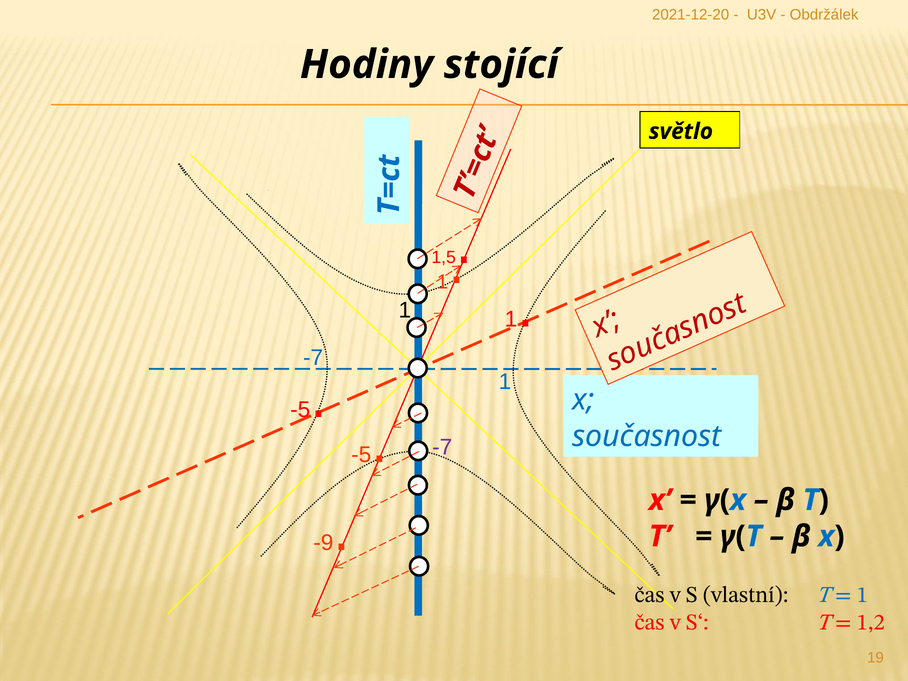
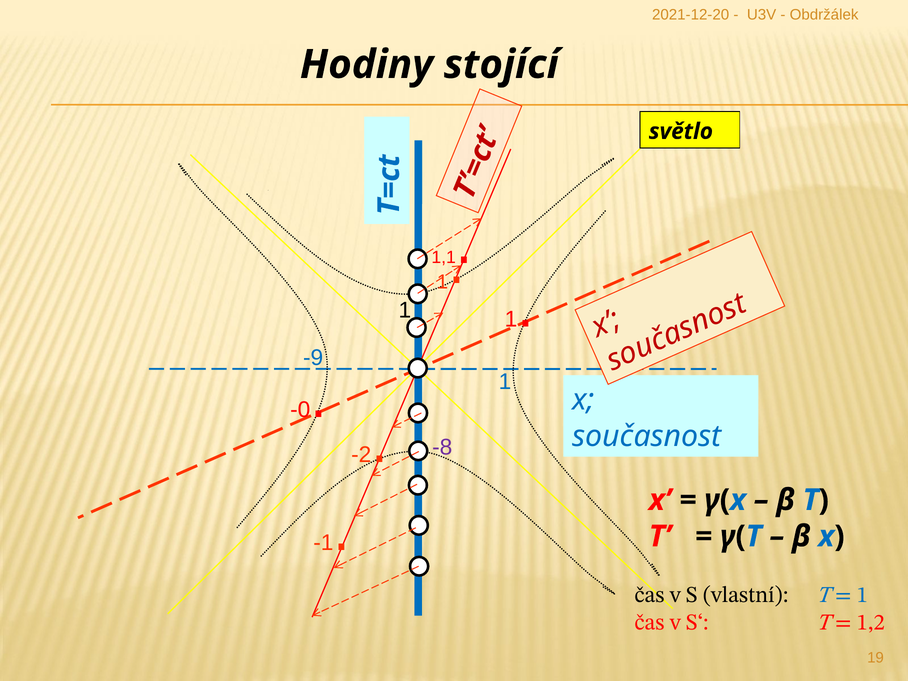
1,5: 1,5 -> 1,1 (444, 258)
-7: -7 -> -9 (313, 358)
-5: -5 -> -0 (300, 410)
-7: -7 -> -8 (442, 447)
-5: -5 -> -2 (361, 455)
-9: -9 -> -1 (323, 543)
